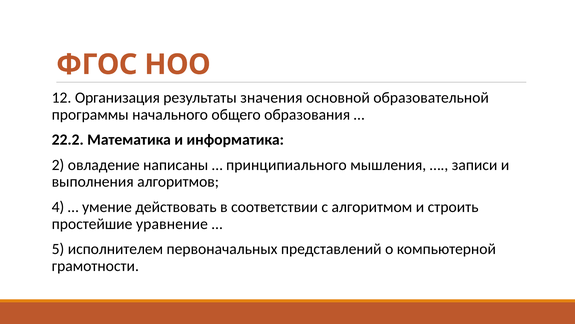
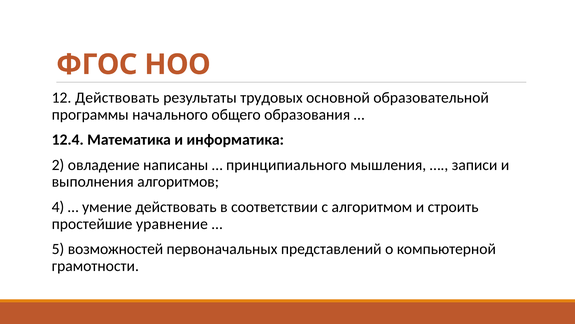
12 Организация: Организация -> Действовать (117, 98)
значения: значения -> трудовых (271, 98)
22.2: 22.2 -> 12.4 (68, 140)
исполнителем: исполнителем -> возможностей (116, 249)
